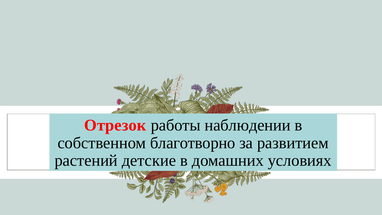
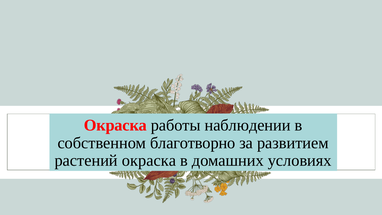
Отрезок: Отрезок -> Окраска (115, 125)
растений детские: детские -> окраска (149, 160)
